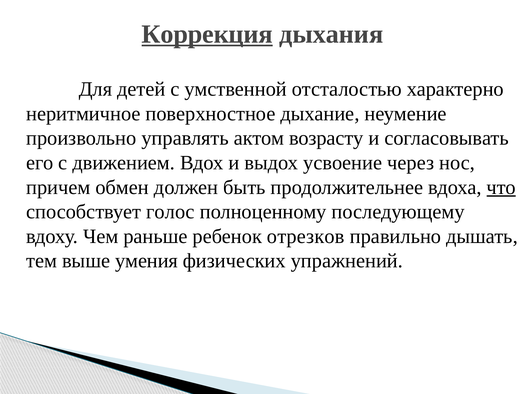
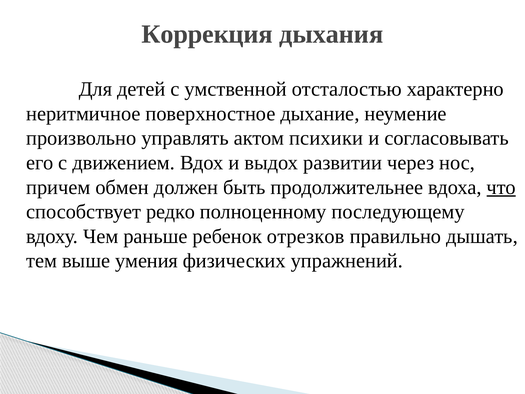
Коррекция underline: present -> none (207, 34)
возрасту: возрасту -> психики (326, 138)
усвоение: усвоение -> развитии (343, 163)
голос: голос -> редко (171, 212)
